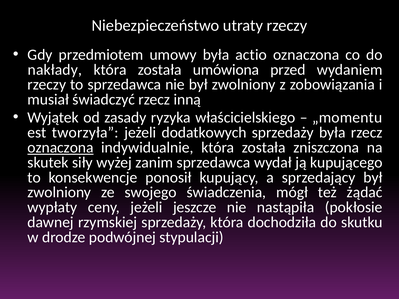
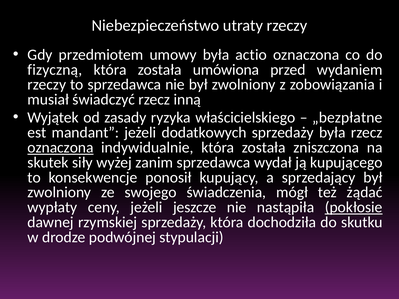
nakłady: nakłady -> fizyczną (55, 70)
„momentu: „momentu -> „bezpłatne (347, 118)
tworzyła: tworzyła -> mandant (85, 133)
pokłosie underline: none -> present (354, 207)
